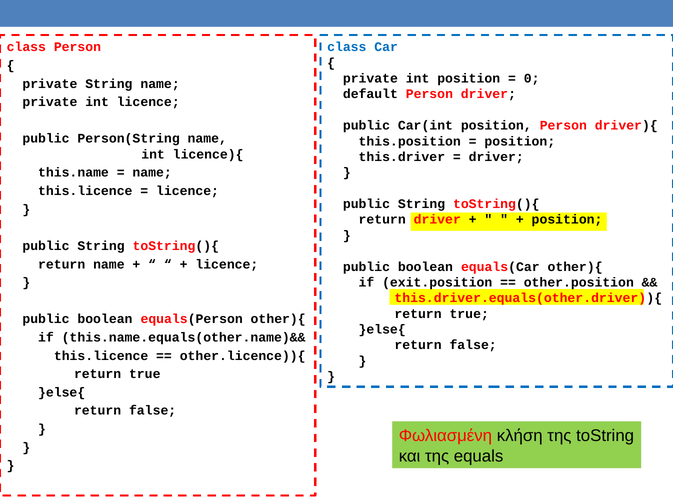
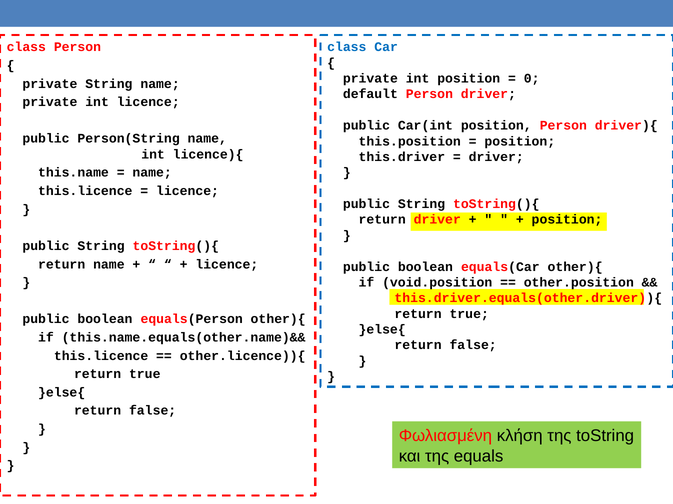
exit.position: exit.position -> void.position (437, 283)
